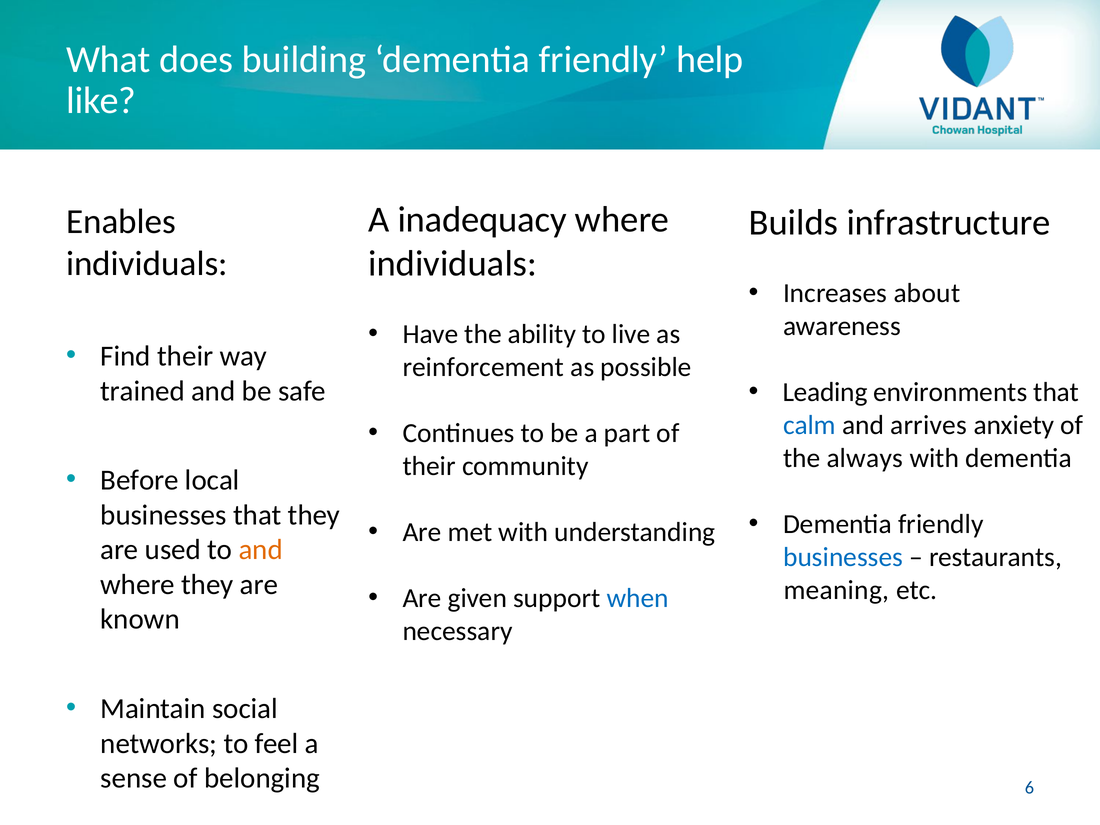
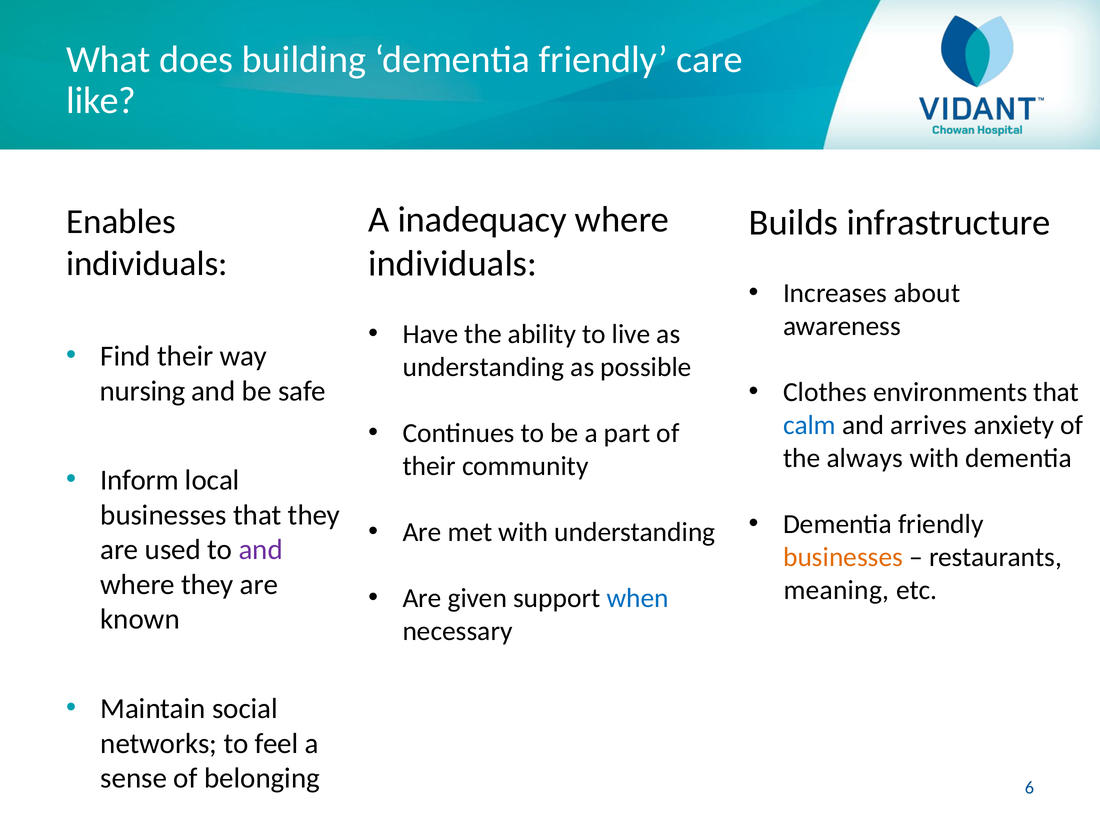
help: help -> care (710, 59)
reinforcement: reinforcement -> understanding (483, 367)
Leading: Leading -> Clothes (825, 392)
trained: trained -> nursing (143, 391)
Before: Before -> Inform (140, 480)
and colour: orange -> purple (261, 550)
businesses colour: blue -> orange (843, 557)
